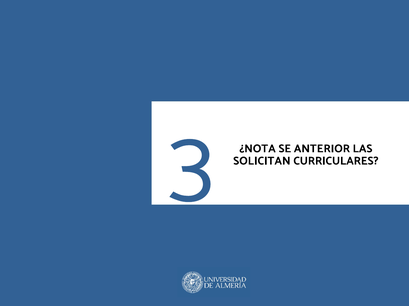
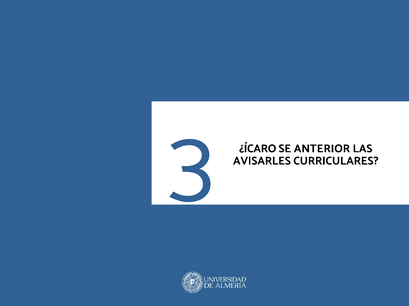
¿NOTA: ¿NOTA -> ¿ÍCARO (258, 149)
SOLICITAN: SOLICITAN -> AVISARLES (262, 161)
